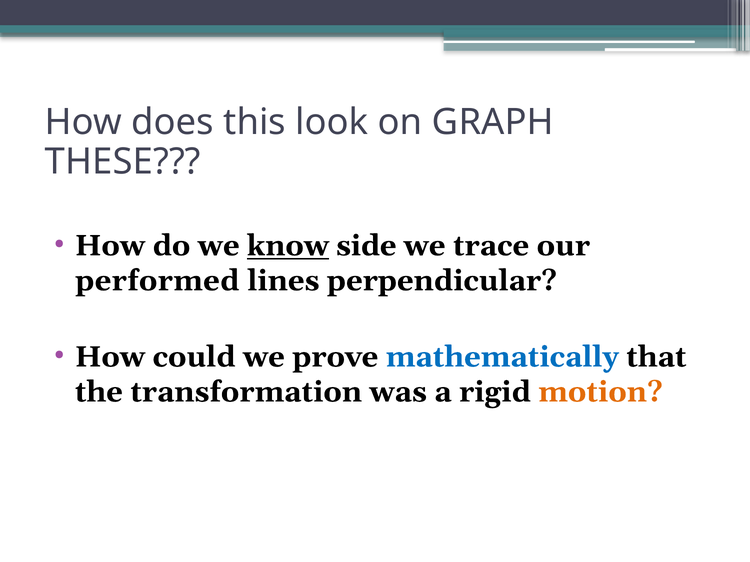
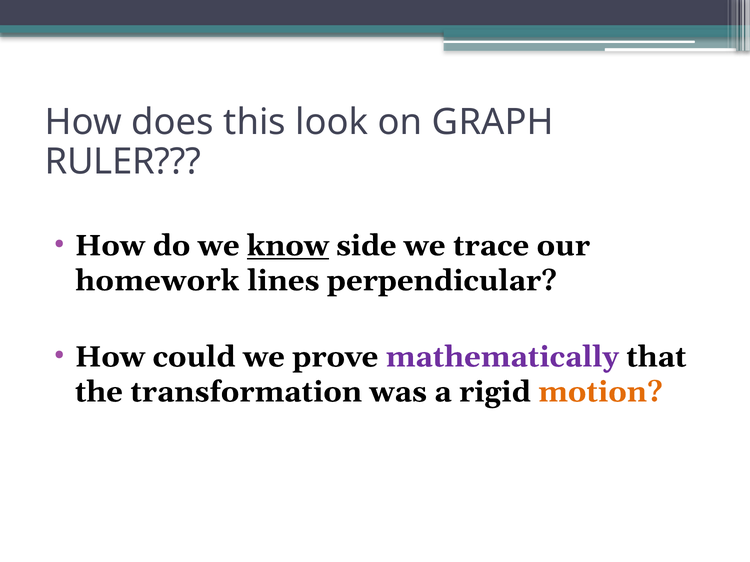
THESE: THESE -> RULER (123, 162)
performed: performed -> homework (157, 281)
mathematically colour: blue -> purple (502, 357)
